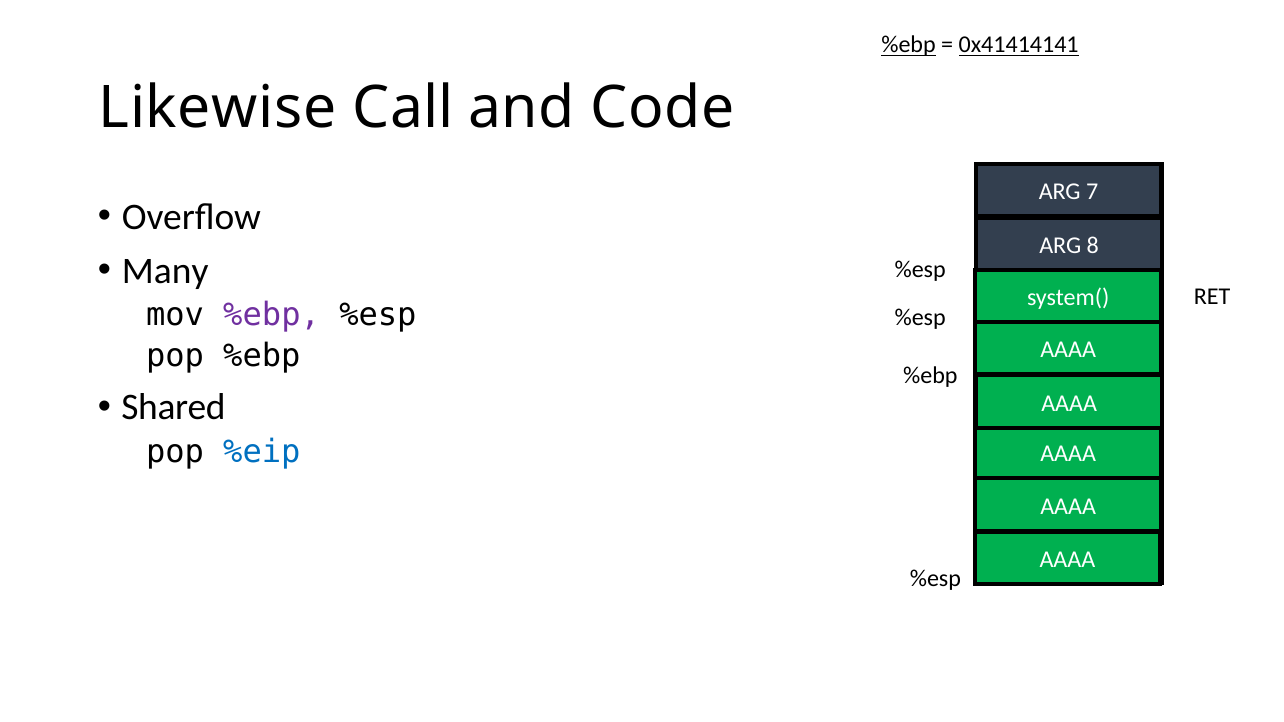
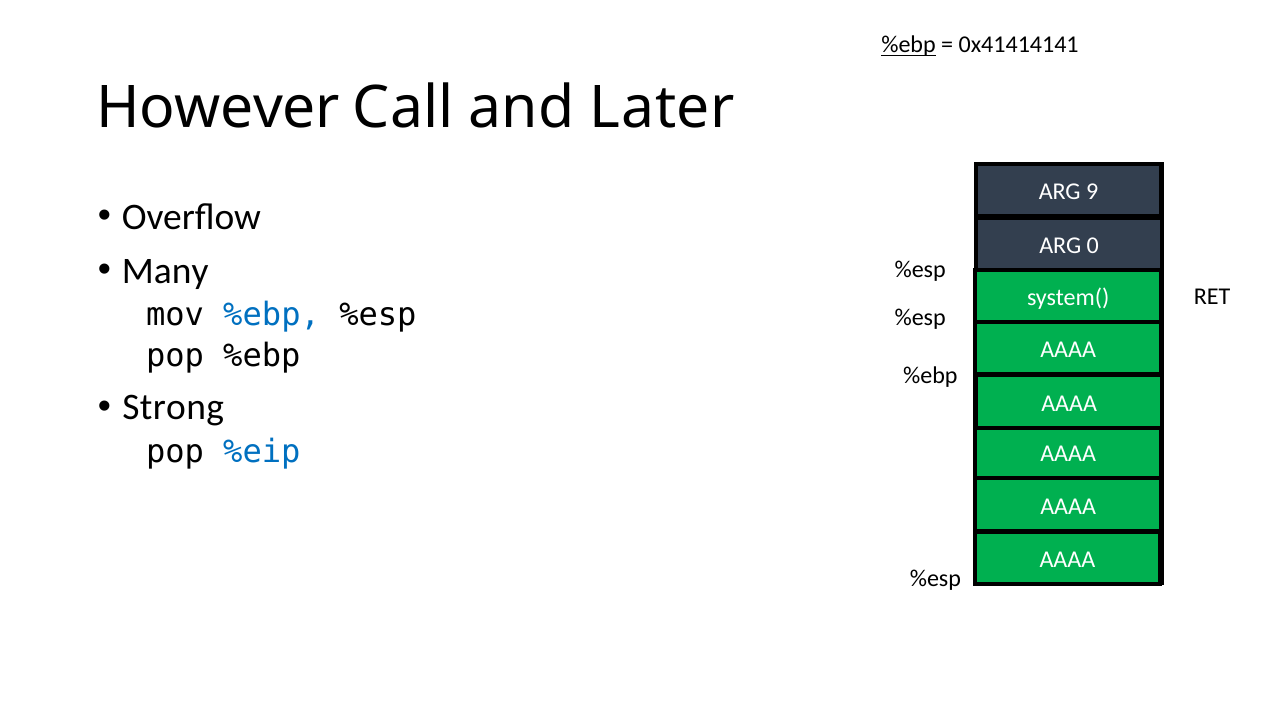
0x41414141 underline: present -> none (1019, 45)
Likewise: Likewise -> However (218, 108)
Code: Code -> Later (662, 108)
7: 7 -> 9 (1092, 192)
8: 8 -> 0 (1093, 246)
%ebp colour: purple -> blue (272, 315)
Shared: Shared -> Strong (173, 407)
